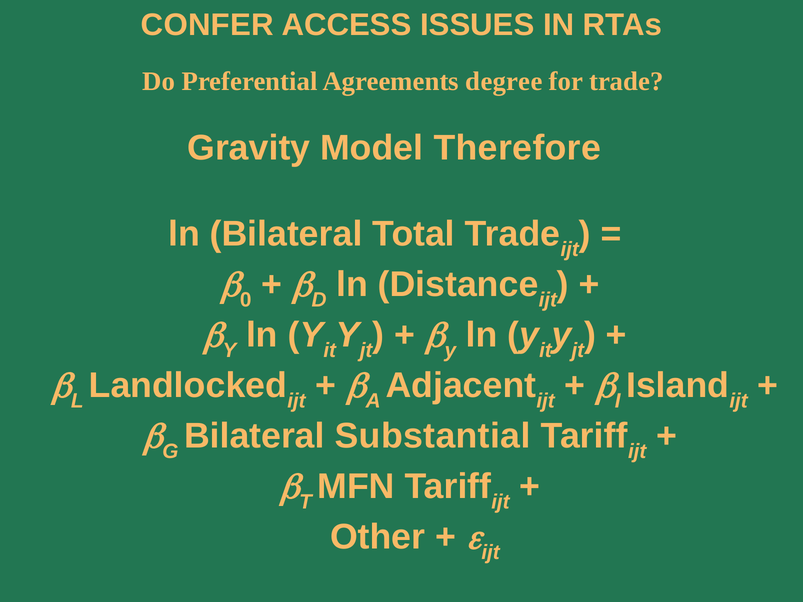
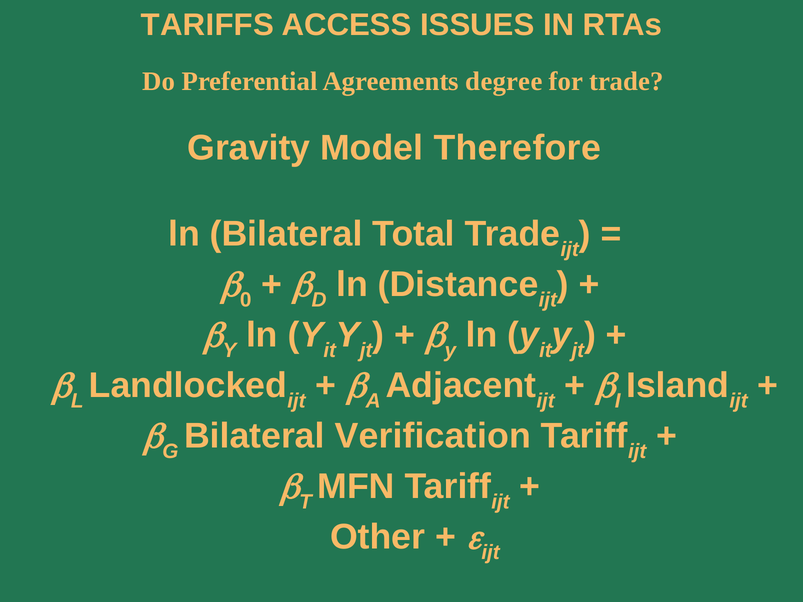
CONFER: CONFER -> TARIFFS (207, 25)
Substantial: Substantial -> Verification (433, 436)
